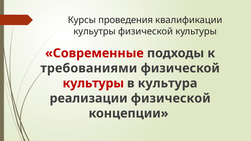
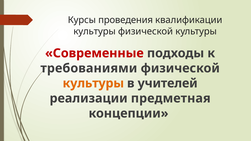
кульутры: кульутры -> культуры (95, 31)
культуры colour: red -> orange (93, 83)
культура: культура -> учителей (168, 83)
реализации физической: физической -> предметная (171, 98)
